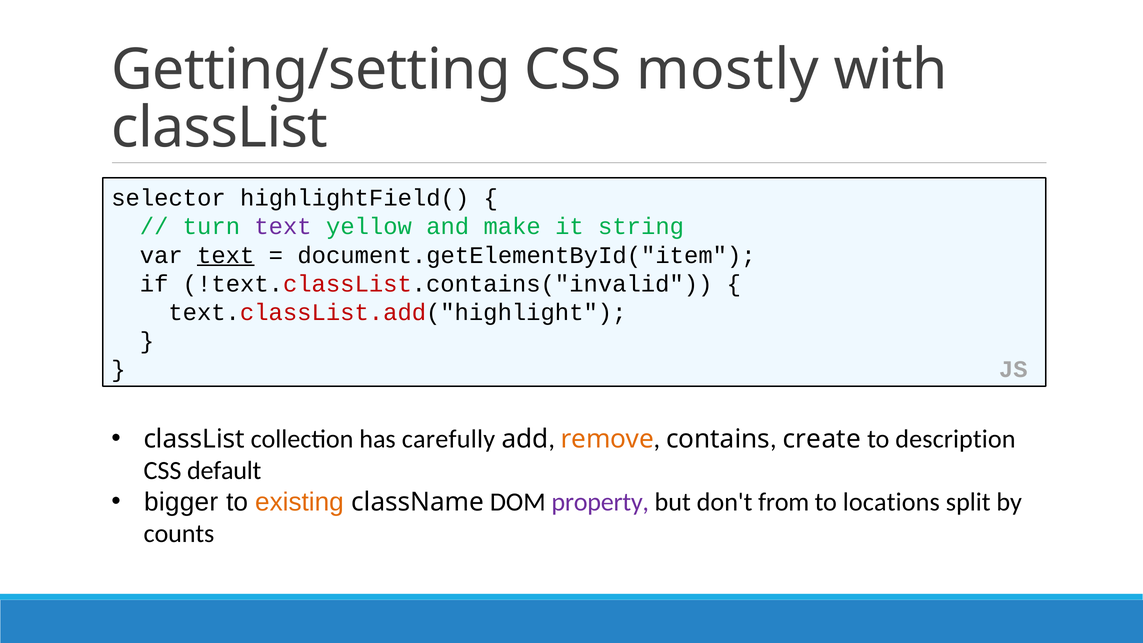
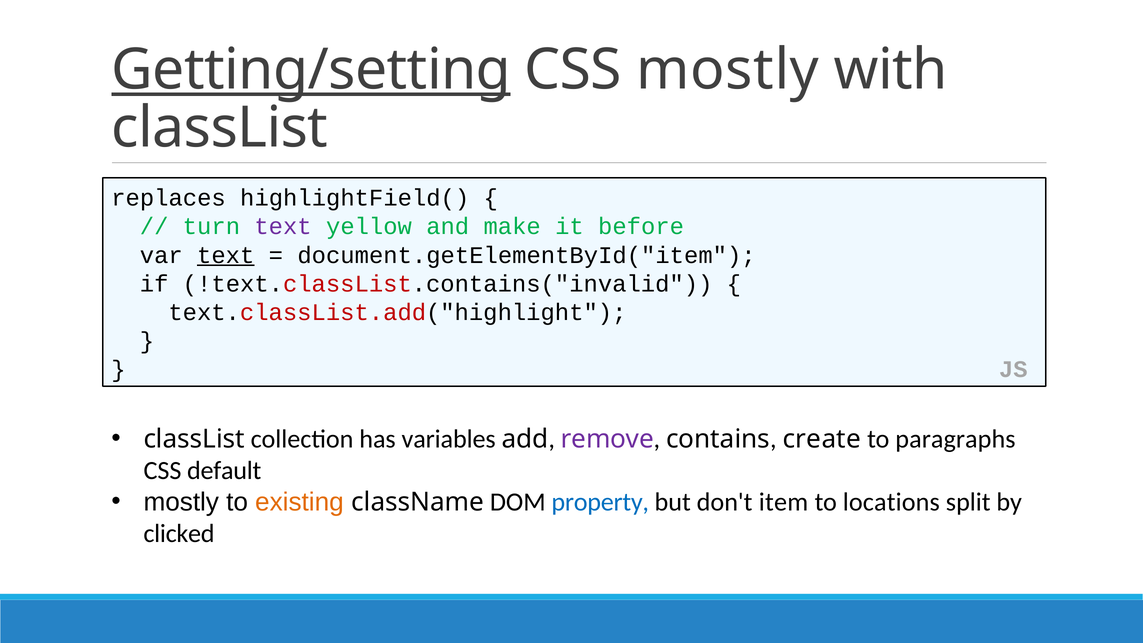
Getting/setting underline: none -> present (311, 70)
selector: selector -> replaces (169, 198)
string: string -> before (641, 227)
carefully: carefully -> variables (449, 439)
remove colour: orange -> purple (607, 439)
description: description -> paragraphs (955, 439)
bigger: bigger -> mostly (181, 502)
property colour: purple -> blue (600, 502)
from: from -> item (783, 502)
counts: counts -> clicked (179, 533)
